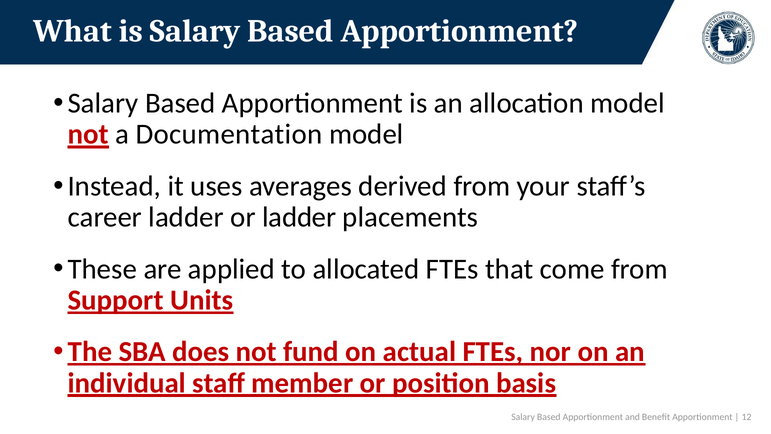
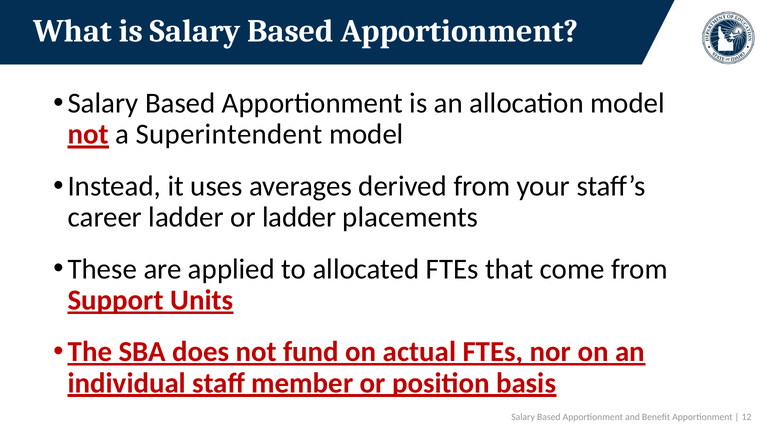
Documentation: Documentation -> Superintendent (229, 134)
